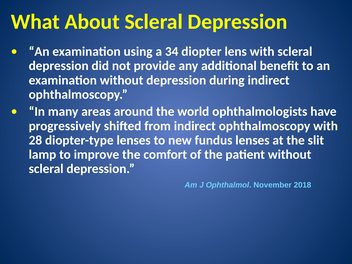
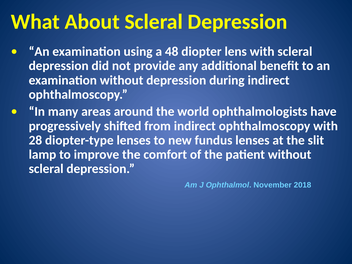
34: 34 -> 48 (172, 52)
